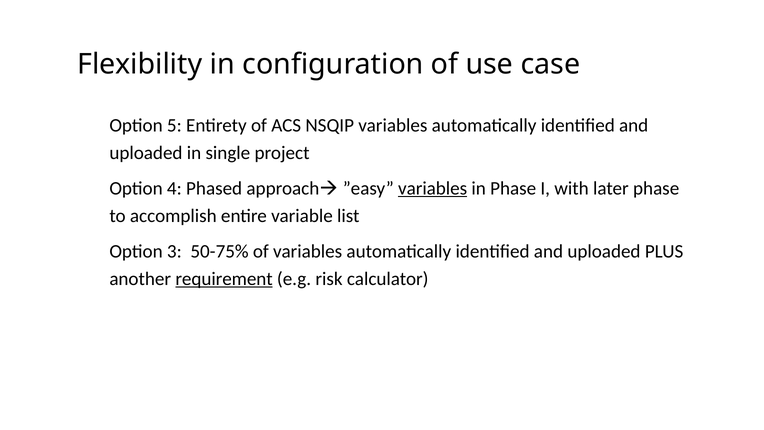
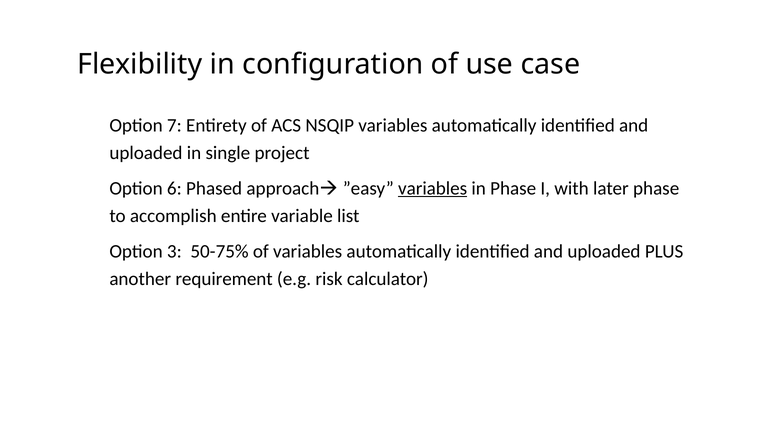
5: 5 -> 7 (174, 125)
4: 4 -> 6 (174, 188)
requirement underline: present -> none (224, 279)
